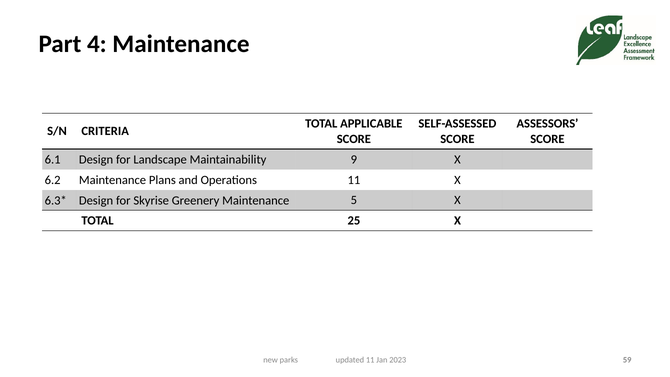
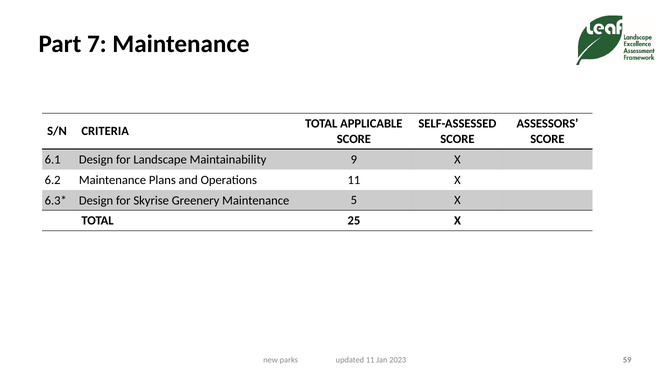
4: 4 -> 7 (97, 44)
